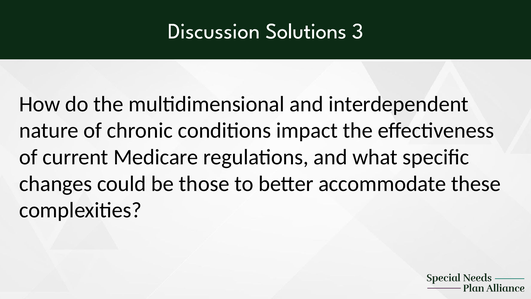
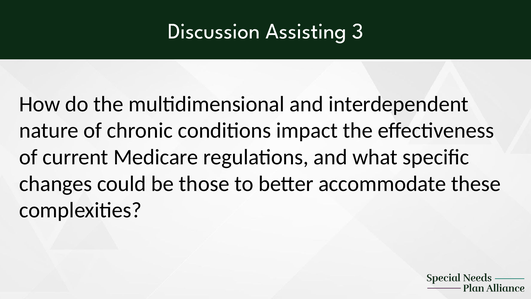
Solutions: Solutions -> Assisting (306, 31)
